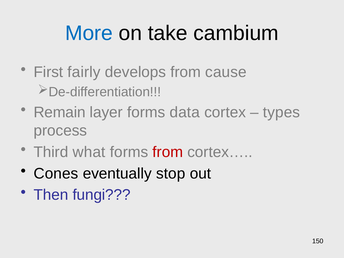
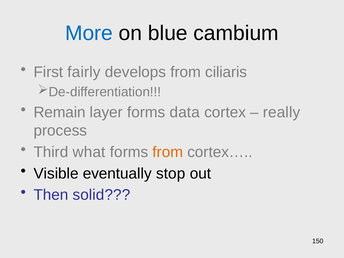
take: take -> blue (168, 33)
cause: cause -> ciliaris (226, 72)
types: types -> really (282, 112)
from colour: red -> orange (168, 152)
Cones: Cones -> Visible (56, 173)
fungi: fungi -> solid (101, 195)
